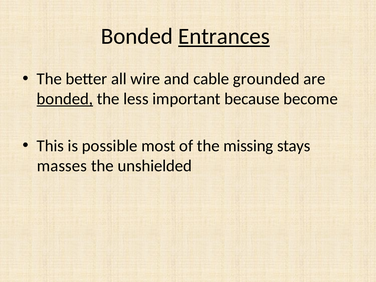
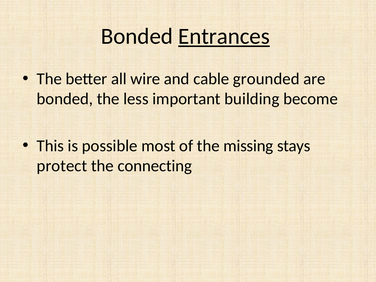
bonded underline: present -> none (65, 99)
because: because -> building (252, 99)
masses: masses -> protect (62, 166)
unshielded: unshielded -> connecting (155, 166)
